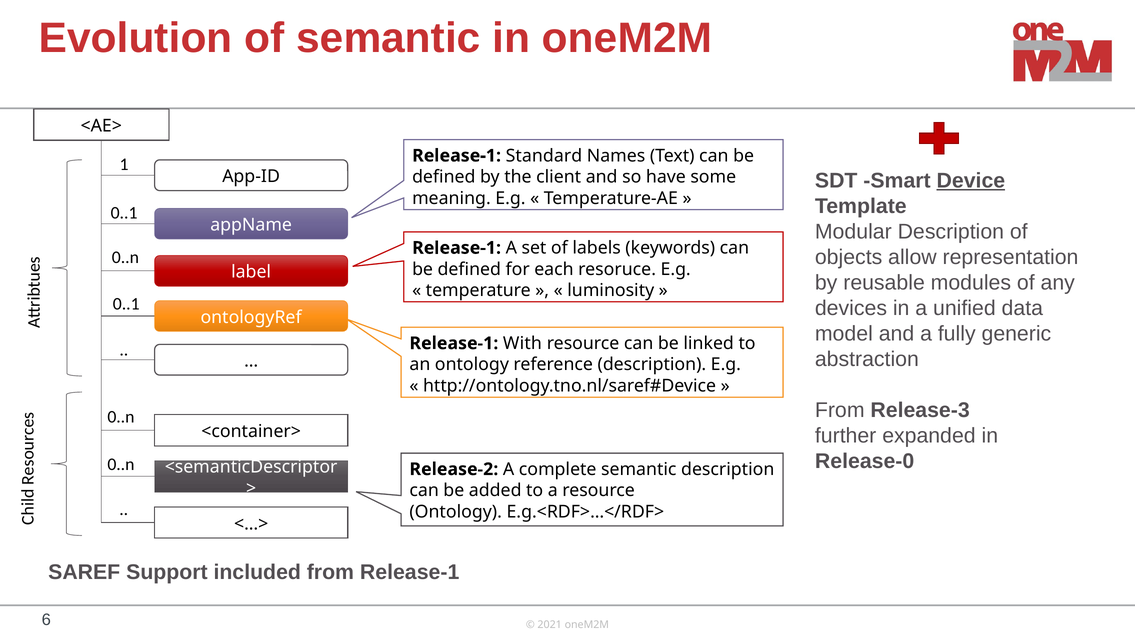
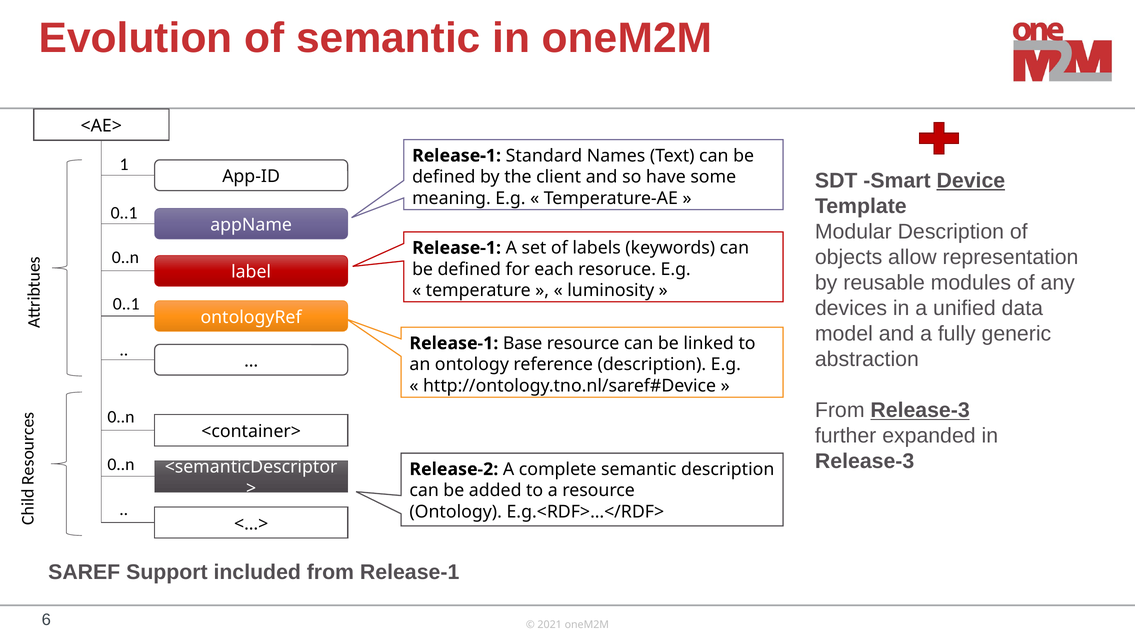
With: With -> Base (523, 344)
Release-3 underline: none -> present (920, 411)
Release-0: Release-0 -> Release-3 (865, 462)
